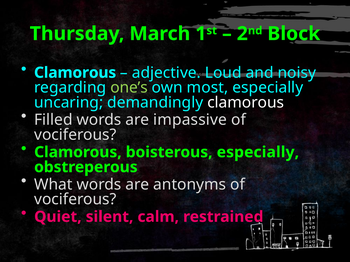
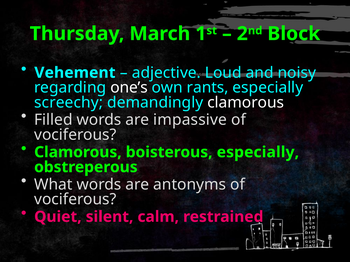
Clamorous: Clamorous -> Vehement (75, 73)
one’s colour: light green -> white (129, 88)
most: most -> rants (208, 88)
uncaring: uncaring -> screechy (69, 103)
